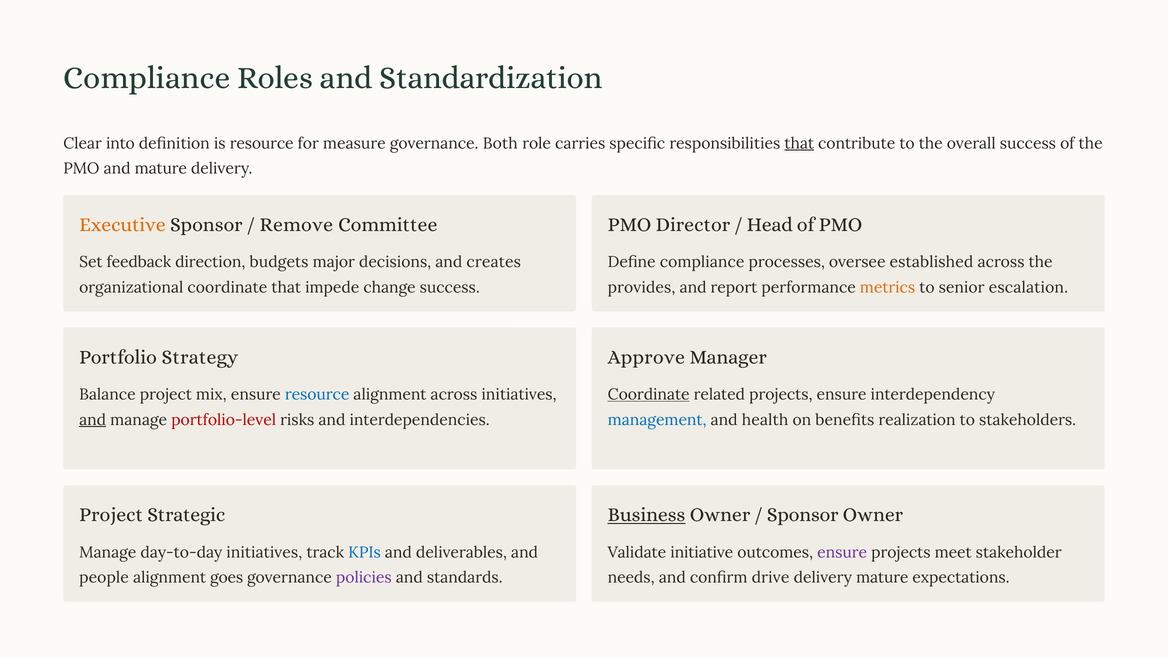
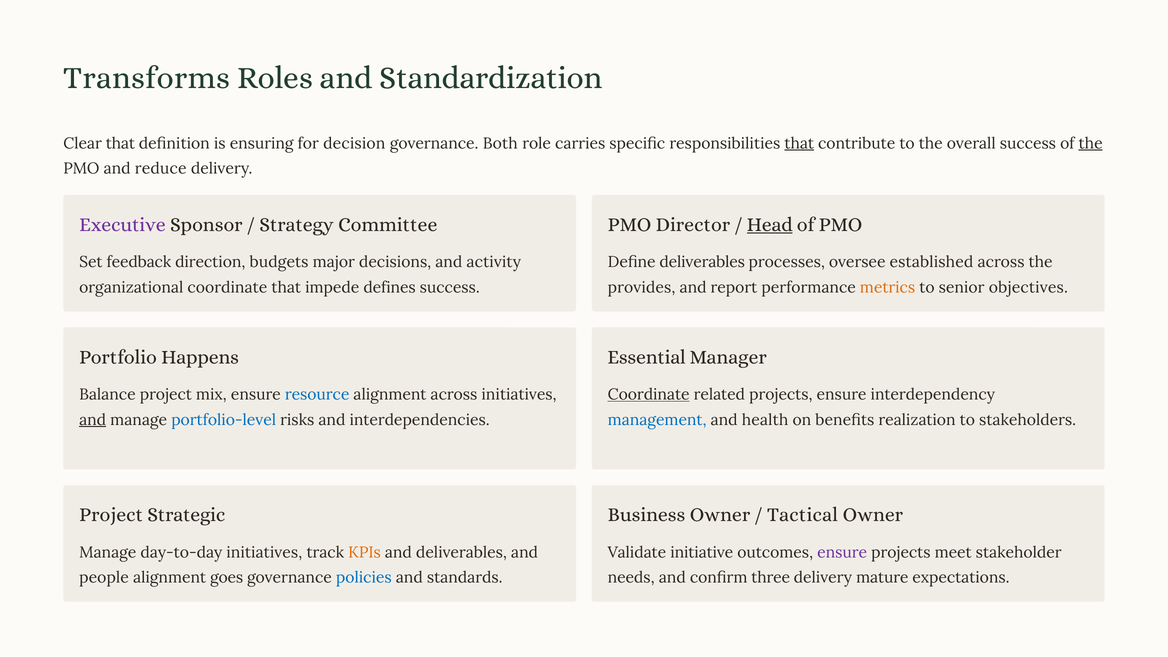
Compliance: Compliance -> Transforms (147, 78)
Clear into: into -> that (120, 143)
is resource: resource -> ensuring (262, 143)
measure: measure -> decision (354, 143)
the underline: none -> present (1091, 143)
and mature: mature -> reduce (161, 169)
Executive colour: orange -> purple (122, 225)
Remove: Remove -> Strategy (297, 225)
Head underline: none -> present (770, 225)
creates: creates -> activity (494, 262)
Define compliance: compliance -> deliverables (702, 262)
change: change -> defines (390, 287)
escalation: escalation -> objectives (1028, 287)
Strategy: Strategy -> Happens (200, 357)
Approve: Approve -> Essential (647, 357)
portfolio-level colour: red -> blue (224, 420)
Business underline: present -> none (647, 515)
Sponsor: Sponsor -> Tactical (803, 515)
KPIs colour: blue -> orange (365, 552)
policies colour: purple -> blue (364, 578)
drive: drive -> three (771, 578)
